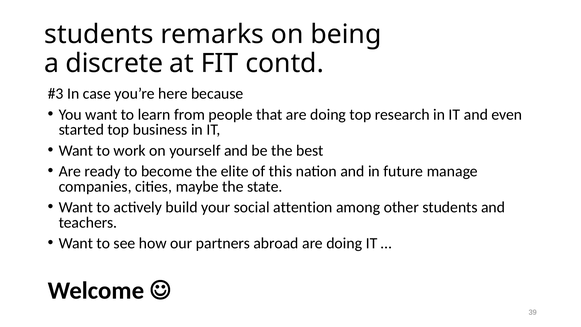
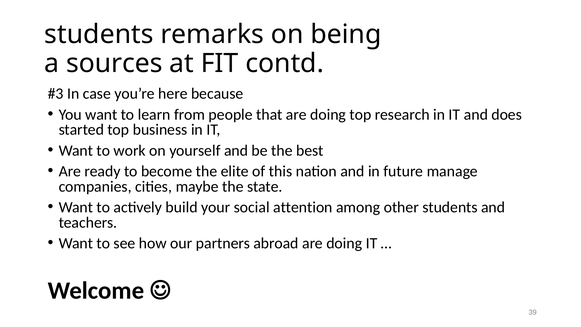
discrete: discrete -> sources (114, 63)
even: even -> does (507, 114)
